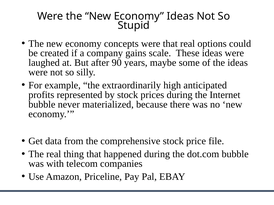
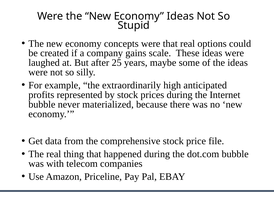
90: 90 -> 25 (117, 63)
